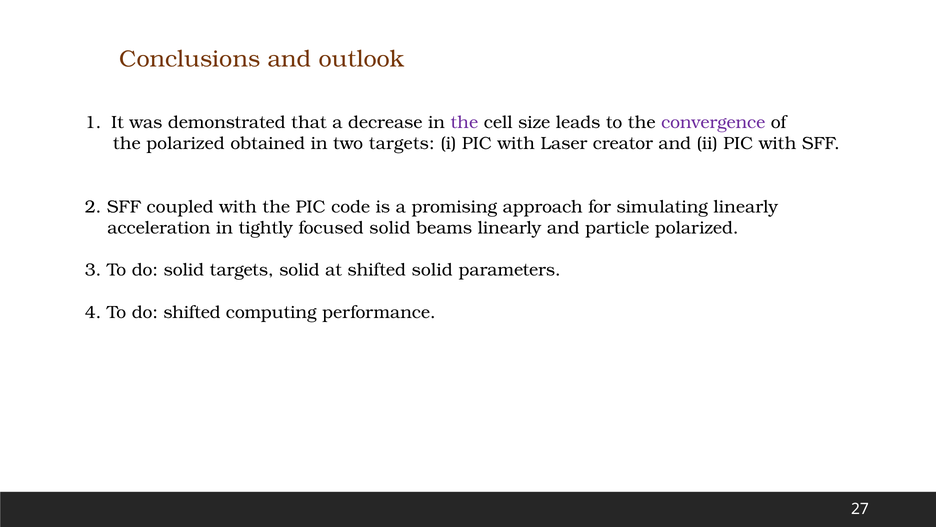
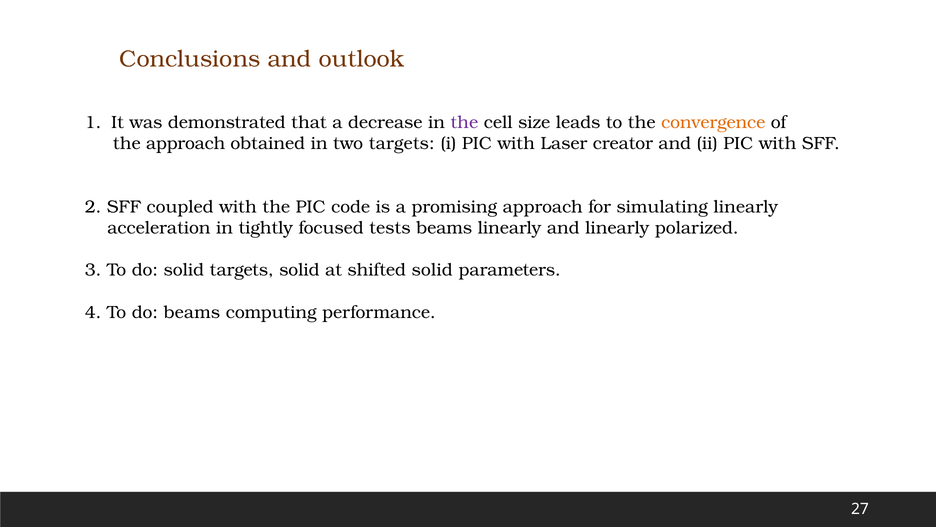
convergence colour: purple -> orange (713, 122)
the polarized: polarized -> approach (186, 144)
focused solid: solid -> tests (390, 228)
and particle: particle -> linearly (617, 228)
do shifted: shifted -> beams (192, 312)
